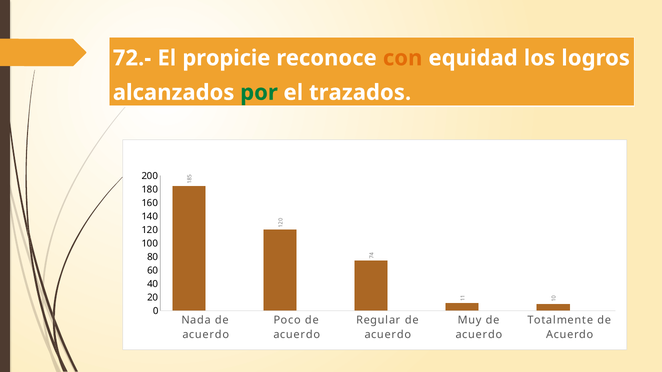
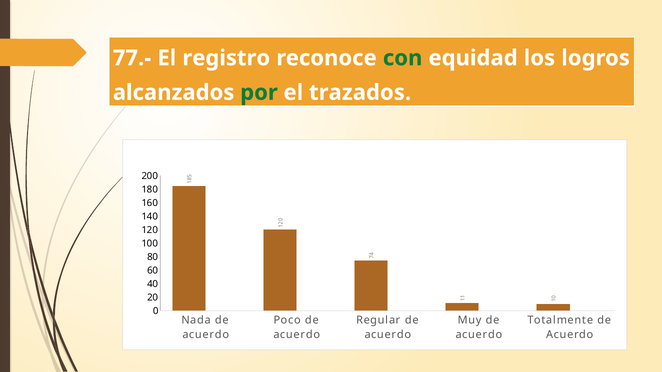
72.-: 72.- -> 77.- (132, 58)
propicie: propicie -> registro (226, 58)
con colour: orange -> green (403, 58)
